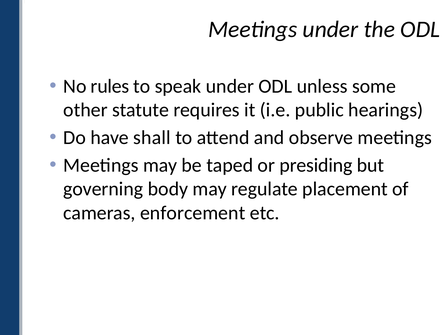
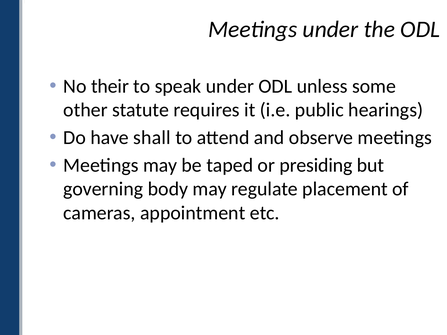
rules: rules -> their (110, 86)
enforcement: enforcement -> appointment (193, 213)
